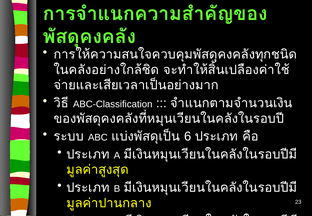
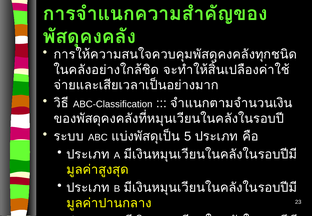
6: 6 -> 5 (188, 136)
